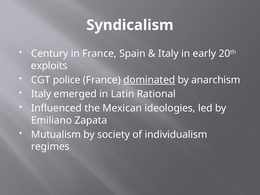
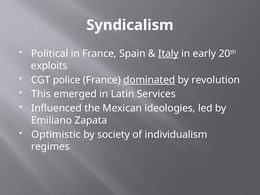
Century: Century -> Political (50, 54)
Italy underline: none -> present (168, 54)
anarchism: anarchism -> revolution (216, 80)
Italy: Italy -> This (41, 94)
Rational: Rational -> Services (156, 94)
Mutualism: Mutualism -> Optimistic (56, 135)
